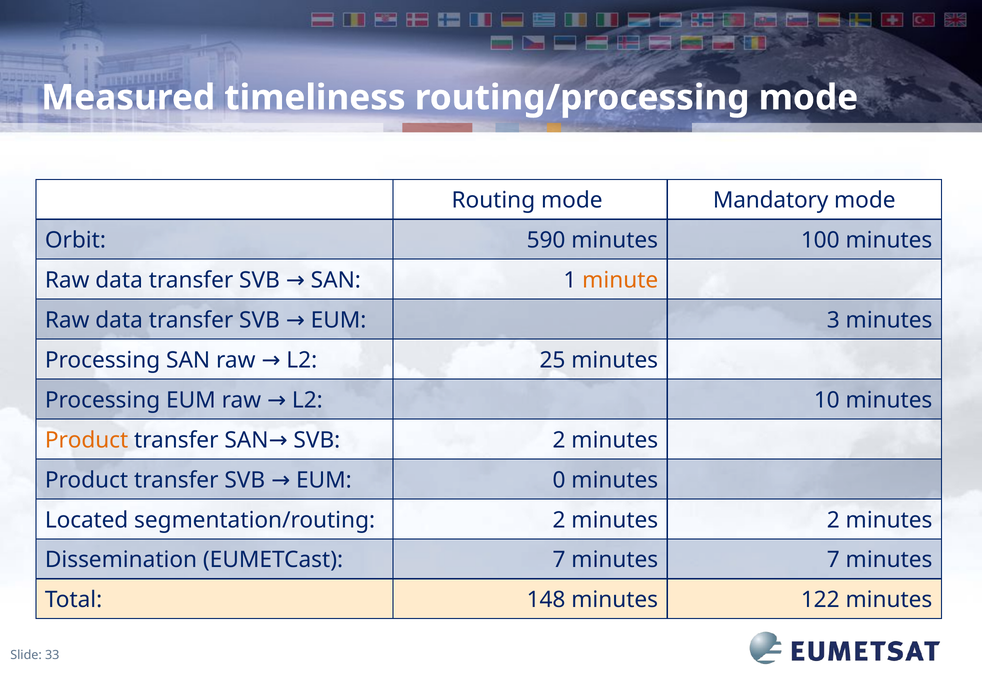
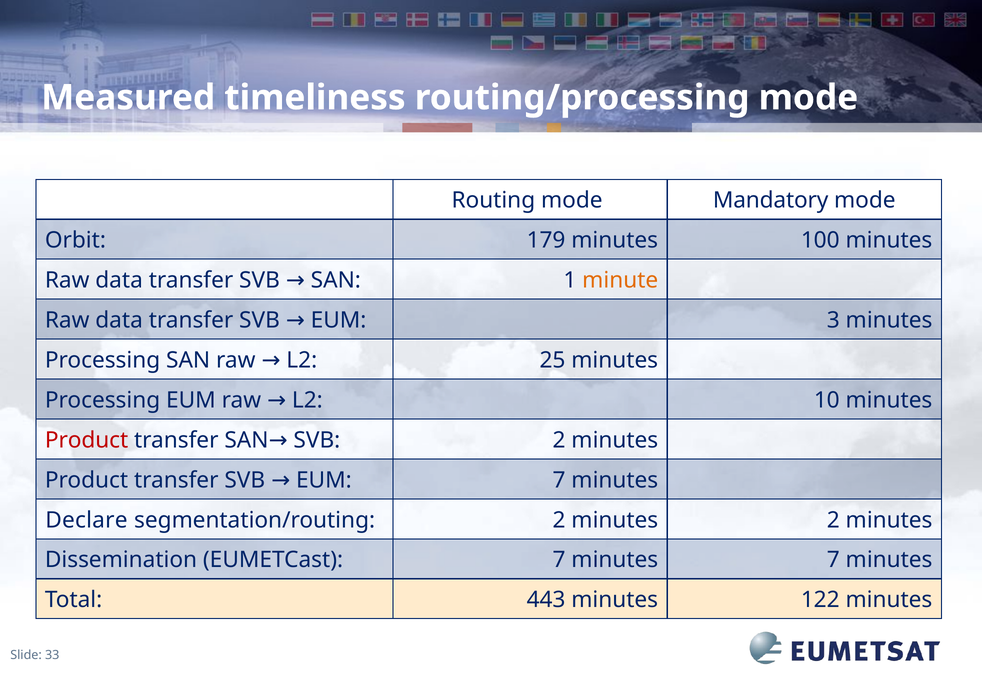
590: 590 -> 179 (546, 240)
Product colour: orange -> red (87, 440)
0: 0 -> 7 (559, 480)
Located: Located -> Declare (86, 520)
148: 148 -> 443 (546, 600)
